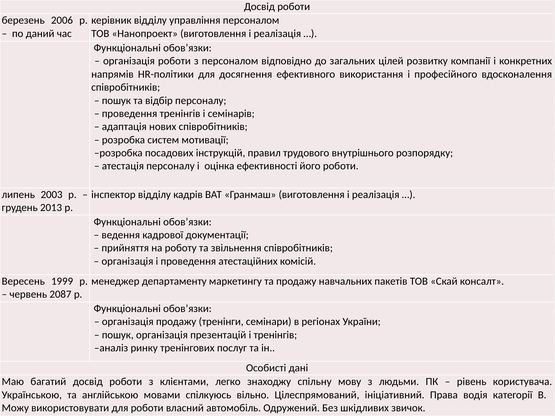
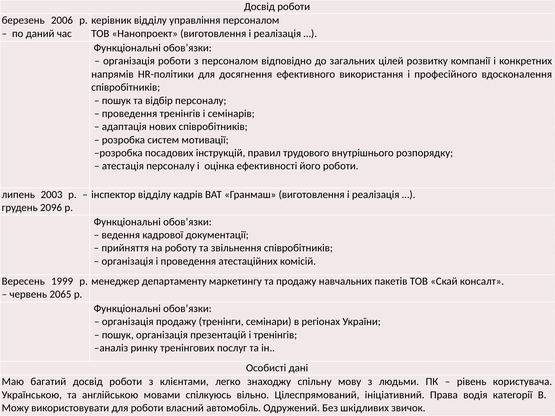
2013: 2013 -> 2096 (51, 208)
2087: 2087 -> 2065 (60, 295)
